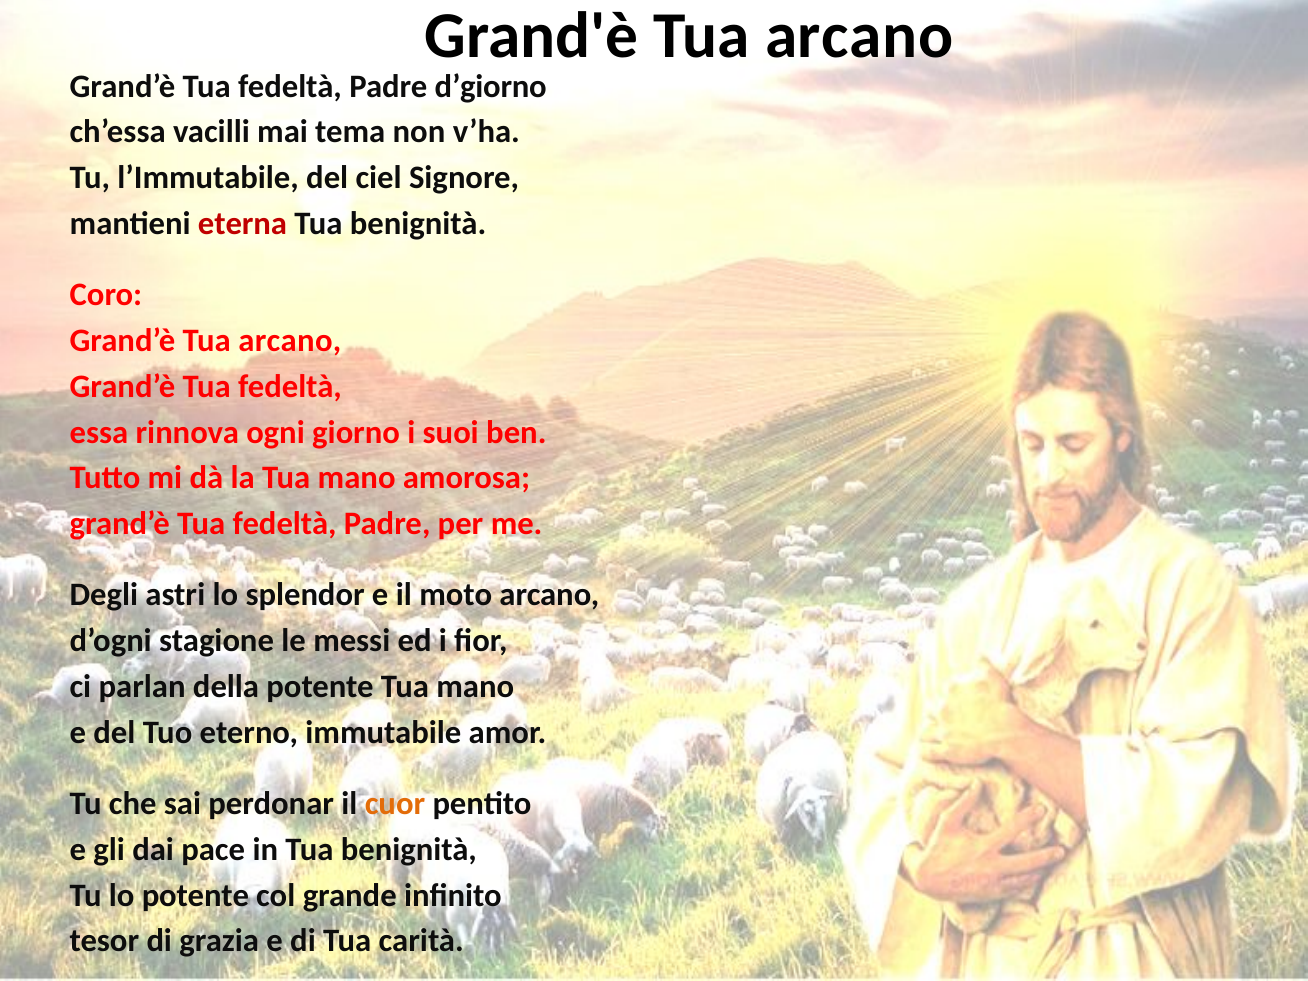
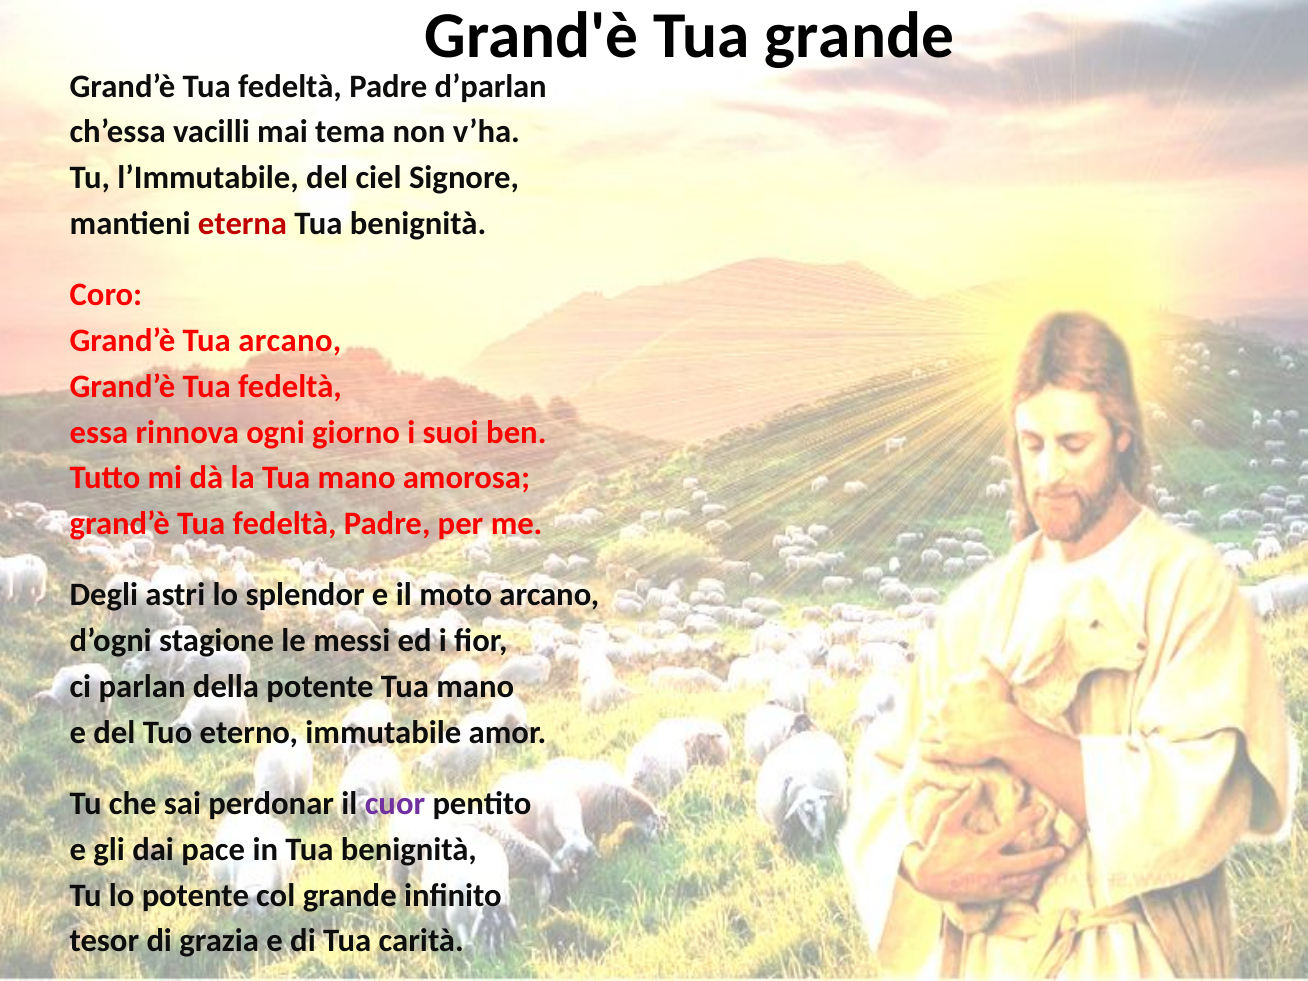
Grand'è Tua arcano: arcano -> grande (860, 35)
d’giorno: d’giorno -> d’parlan (491, 86)
cuor colour: orange -> purple (395, 804)
